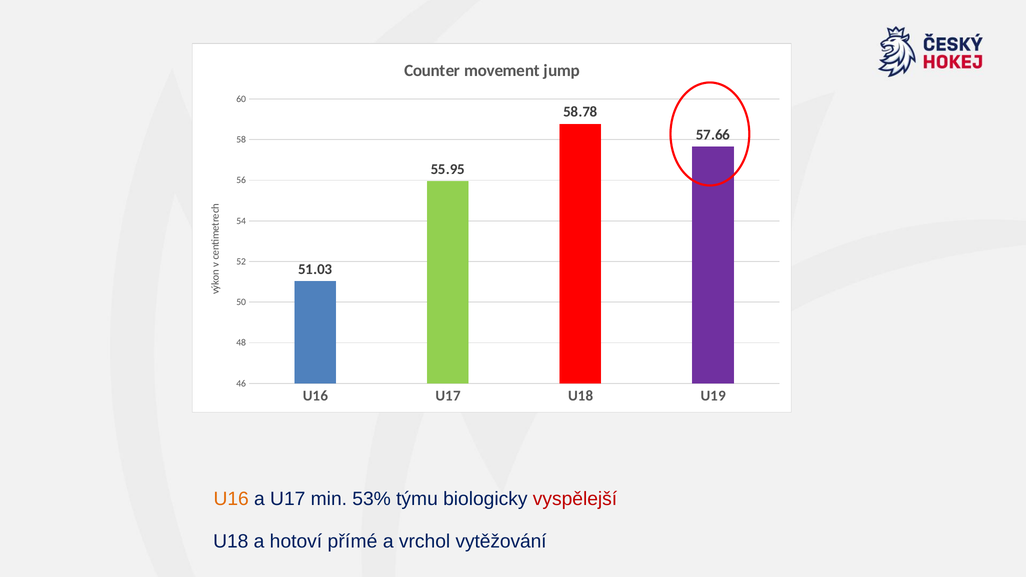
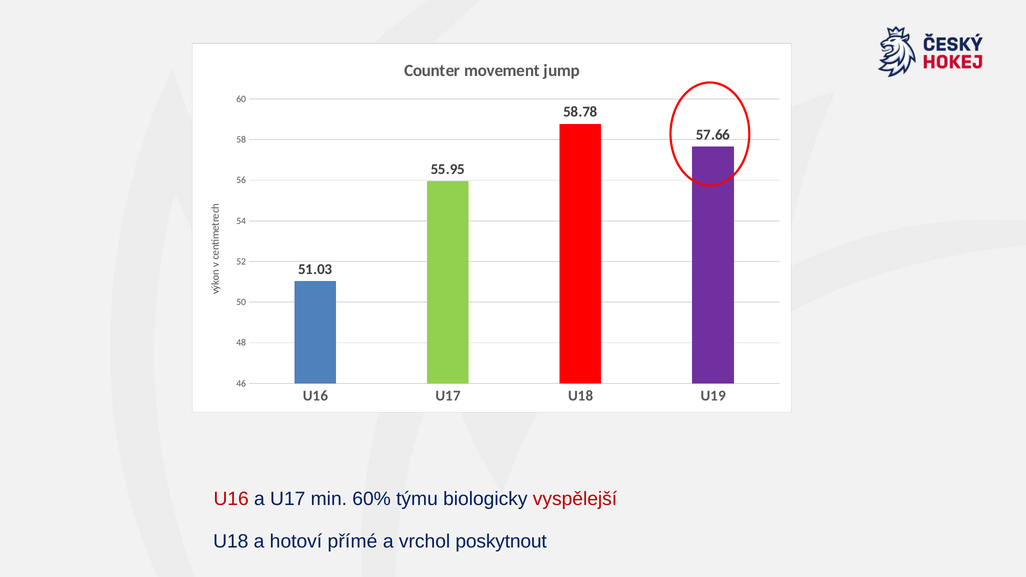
U16 colour: orange -> red (231, 499)
53%: 53% -> 60% (372, 499)
vytěžování: vytěžování -> poskytnout (501, 542)
